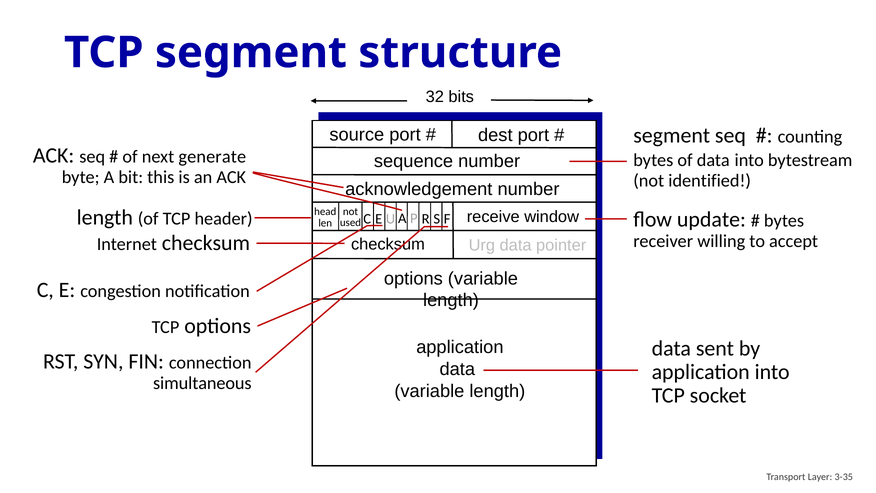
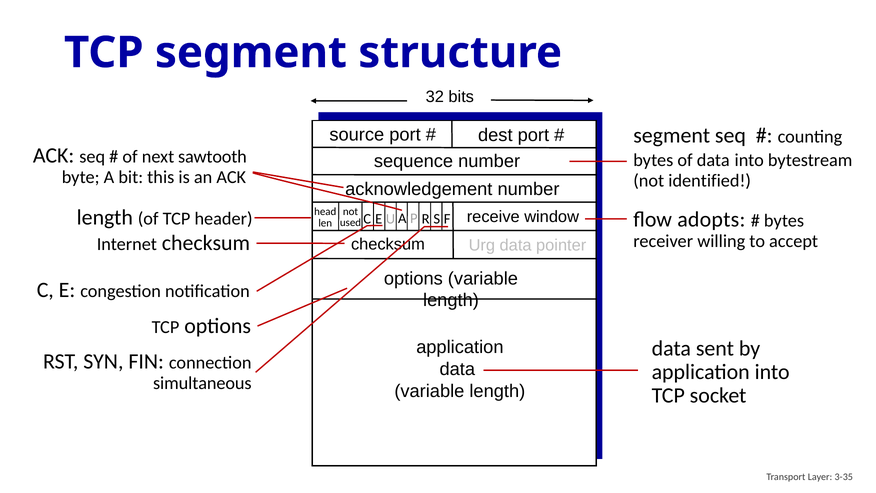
generate: generate -> sawtooth (212, 156)
update: update -> adopts (711, 219)
